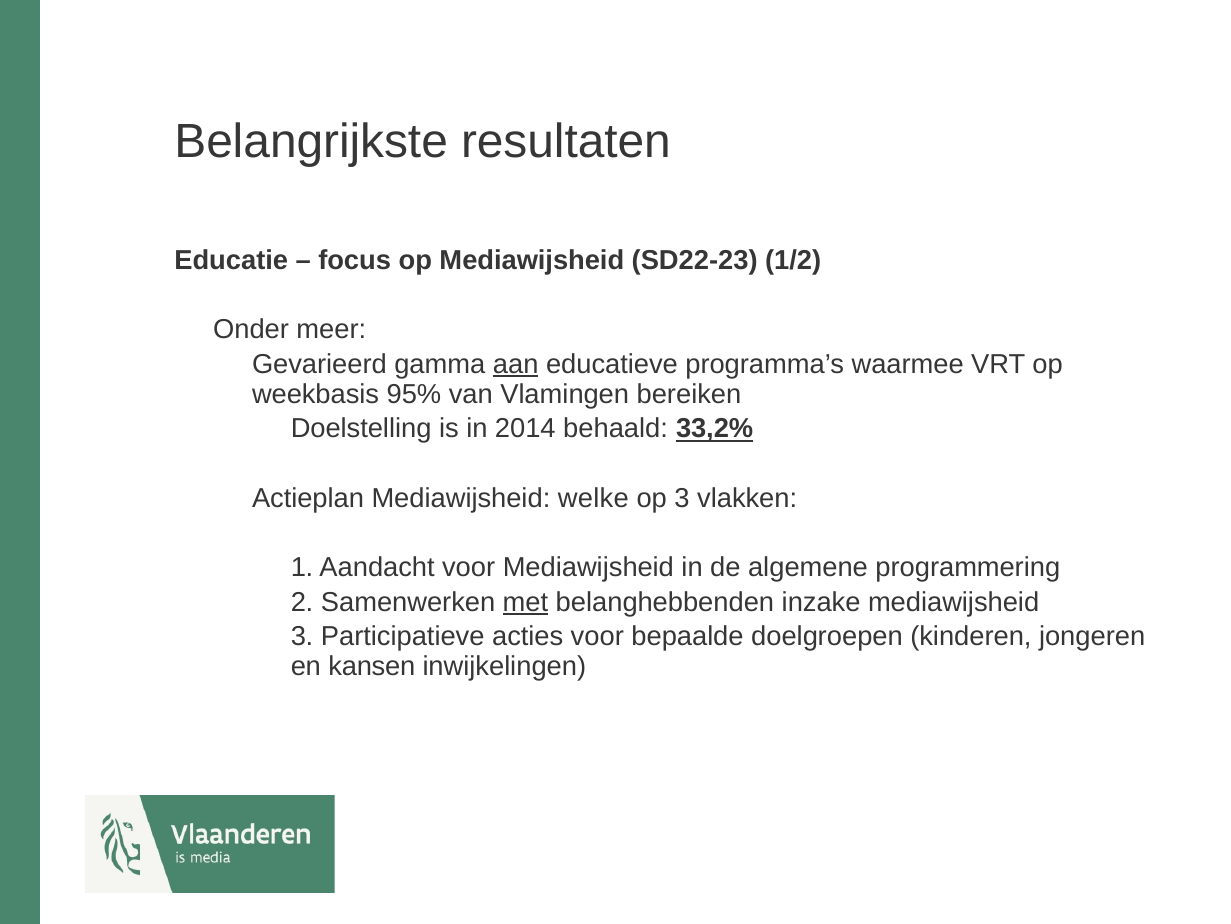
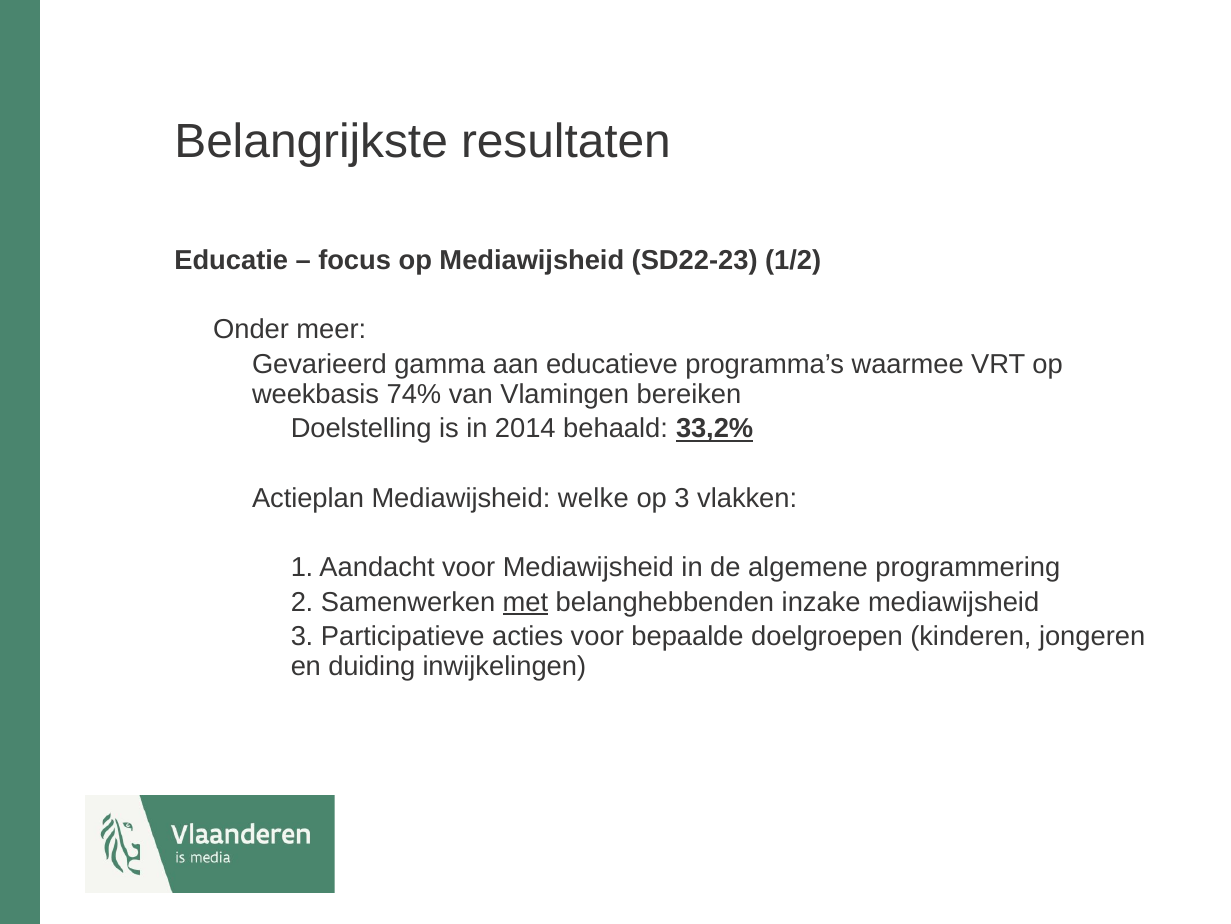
aan underline: present -> none (516, 364)
95%: 95% -> 74% (414, 394)
kansen: kansen -> duiding (372, 666)
